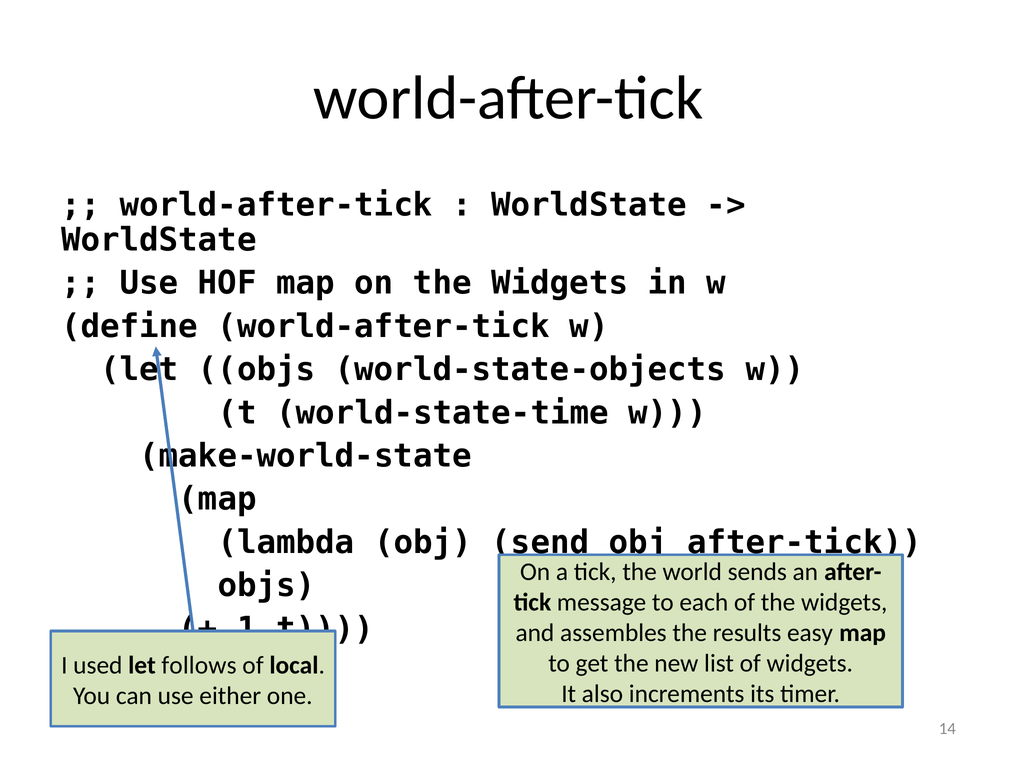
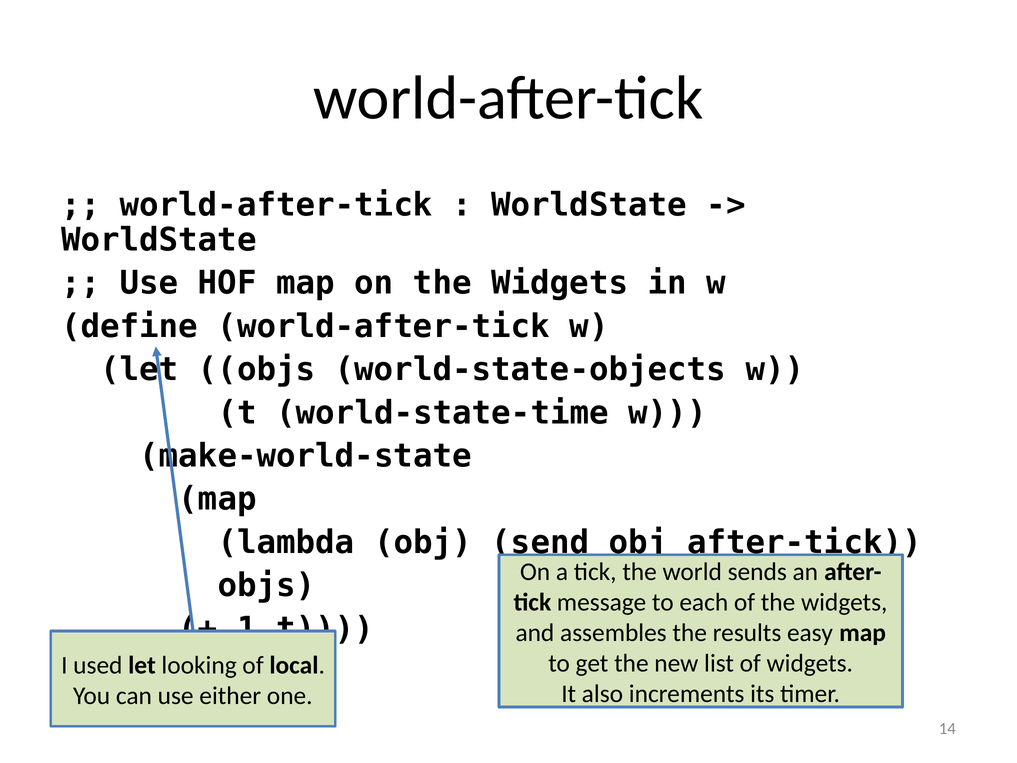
follows: follows -> looking (199, 665)
